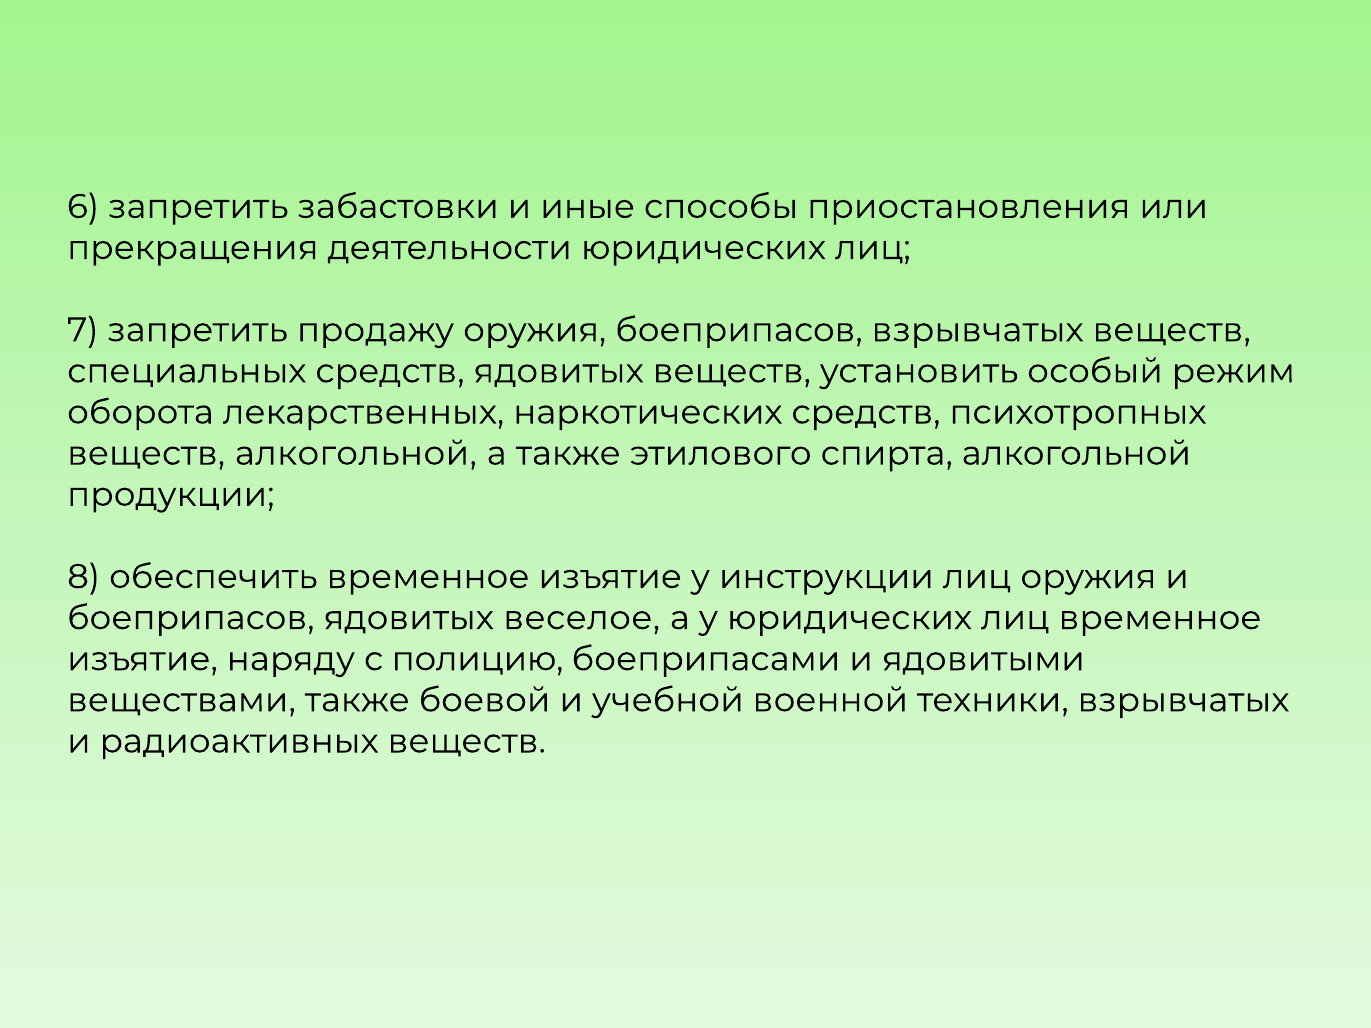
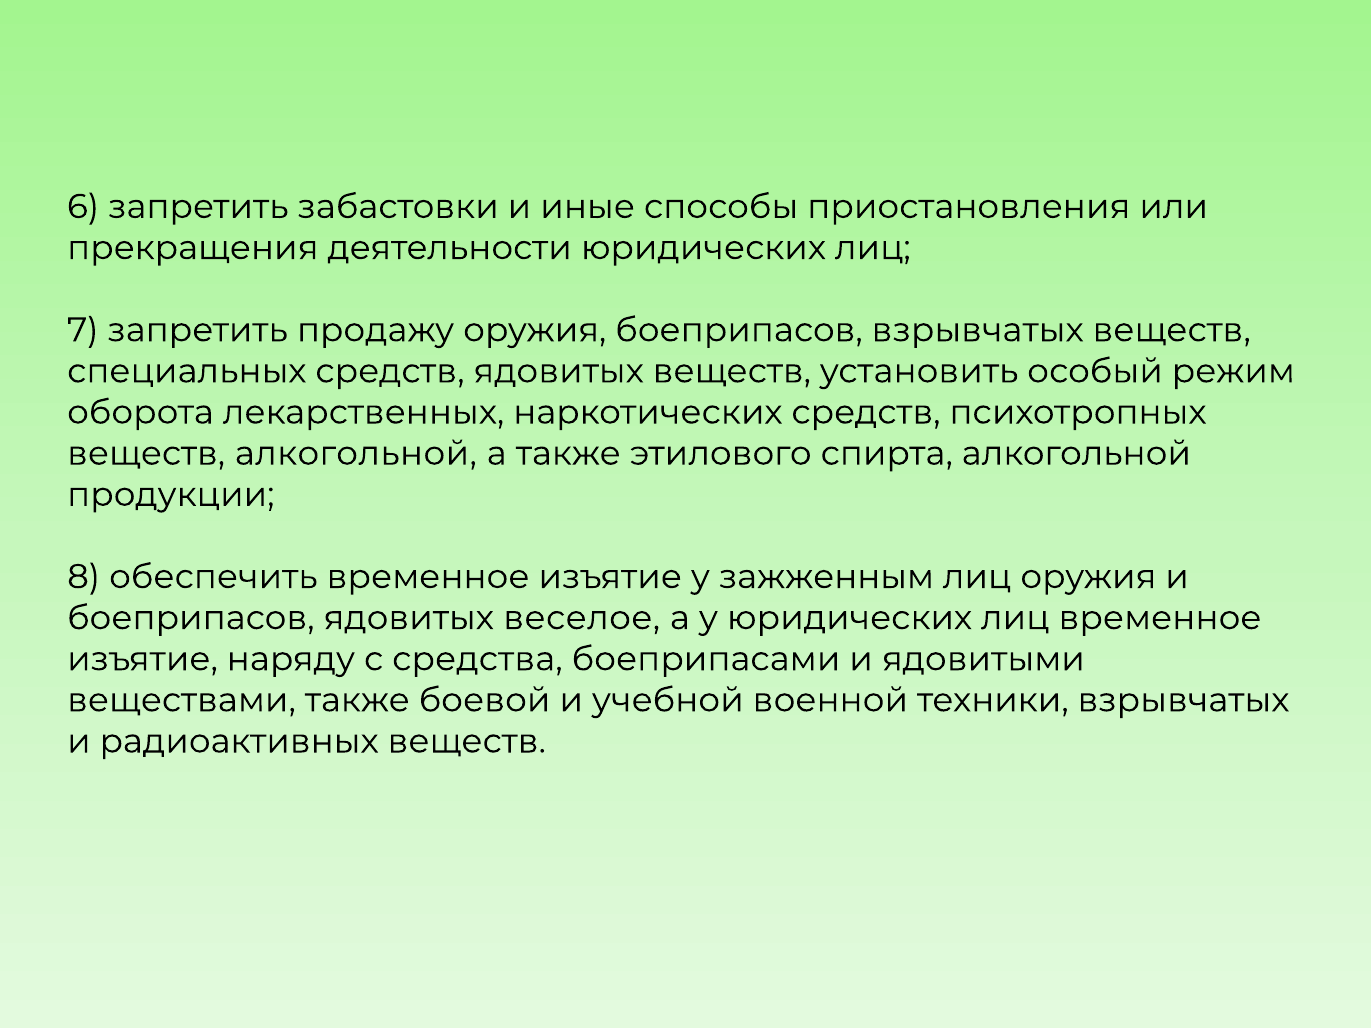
инструкции: инструкции -> зажженным (826, 577)
полицию: полицию -> средства (477, 659)
